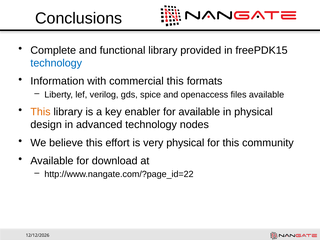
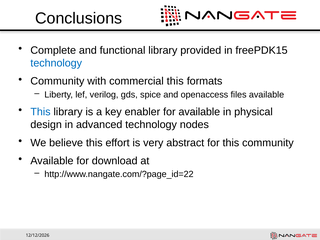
Information: Information -> Community (57, 81)
This colour: orange -> blue (40, 112)
very physical: physical -> abstract (185, 143)
